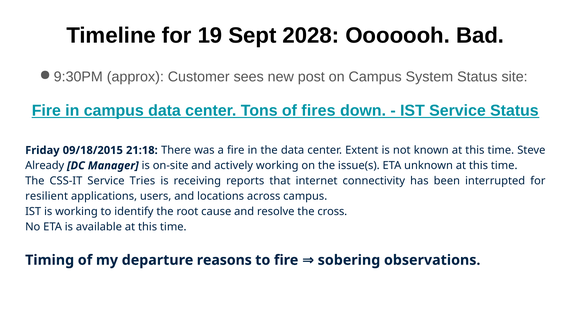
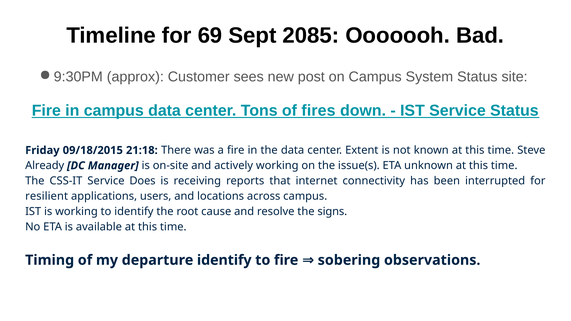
19: 19 -> 69 (210, 36)
2028: 2028 -> 2085 (311, 36)
Tries: Tries -> Does (143, 181)
cross: cross -> signs (332, 212)
departure reasons: reasons -> identify (224, 260)
